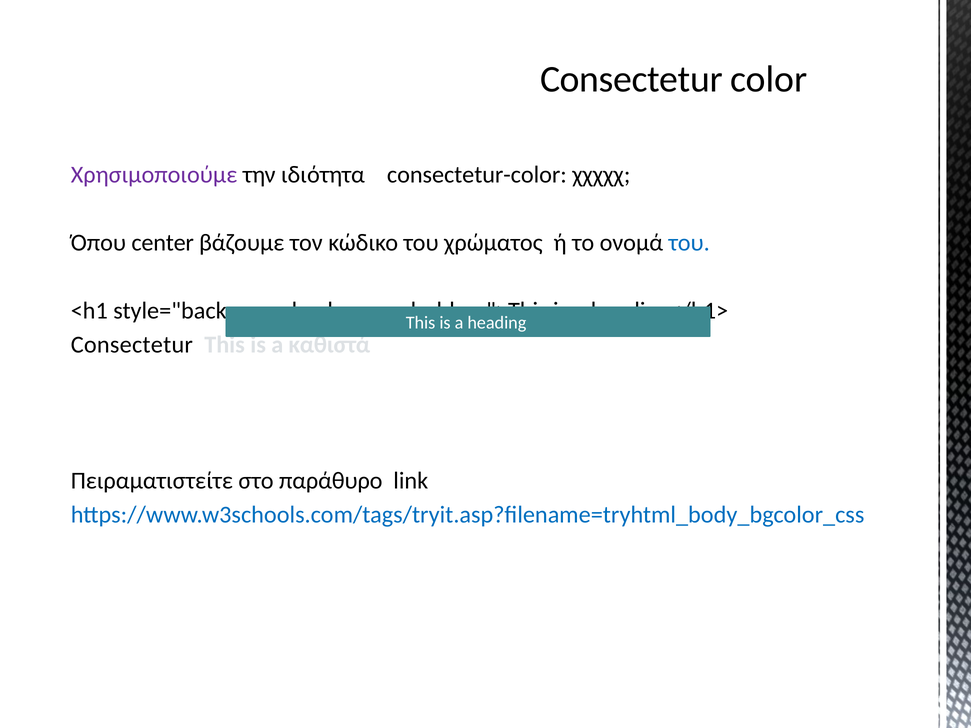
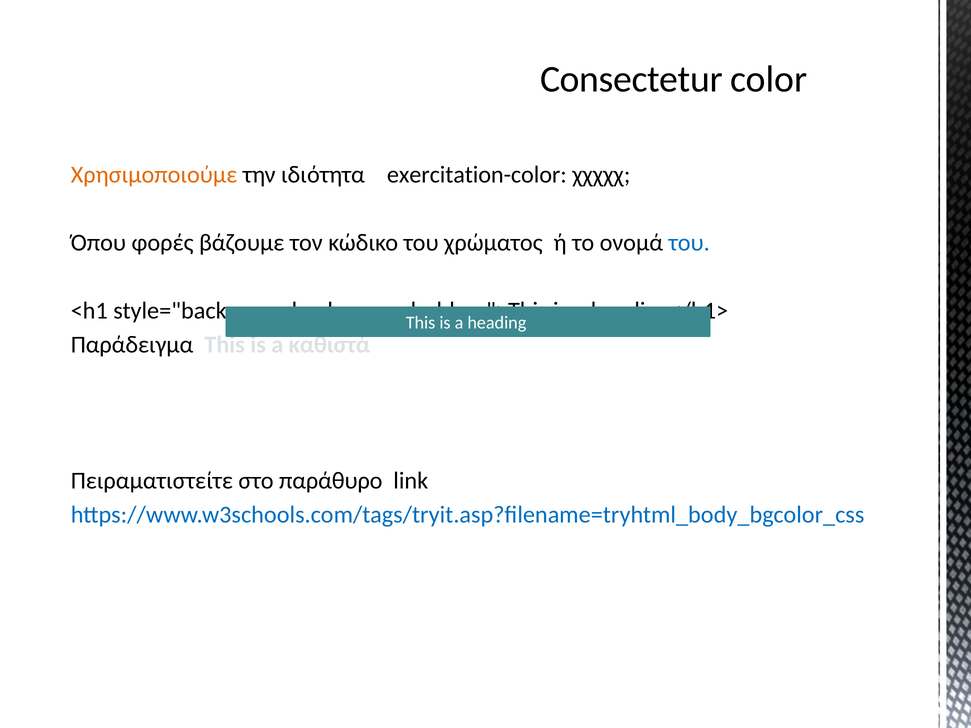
Χρησιμοποιούμε colour: purple -> orange (154, 175)
consectetur-color: consectetur-color -> exercitation-color (477, 175)
center: center -> φορές (163, 243)
Consectetur: Consectetur -> Παράδειγμα (132, 345)
